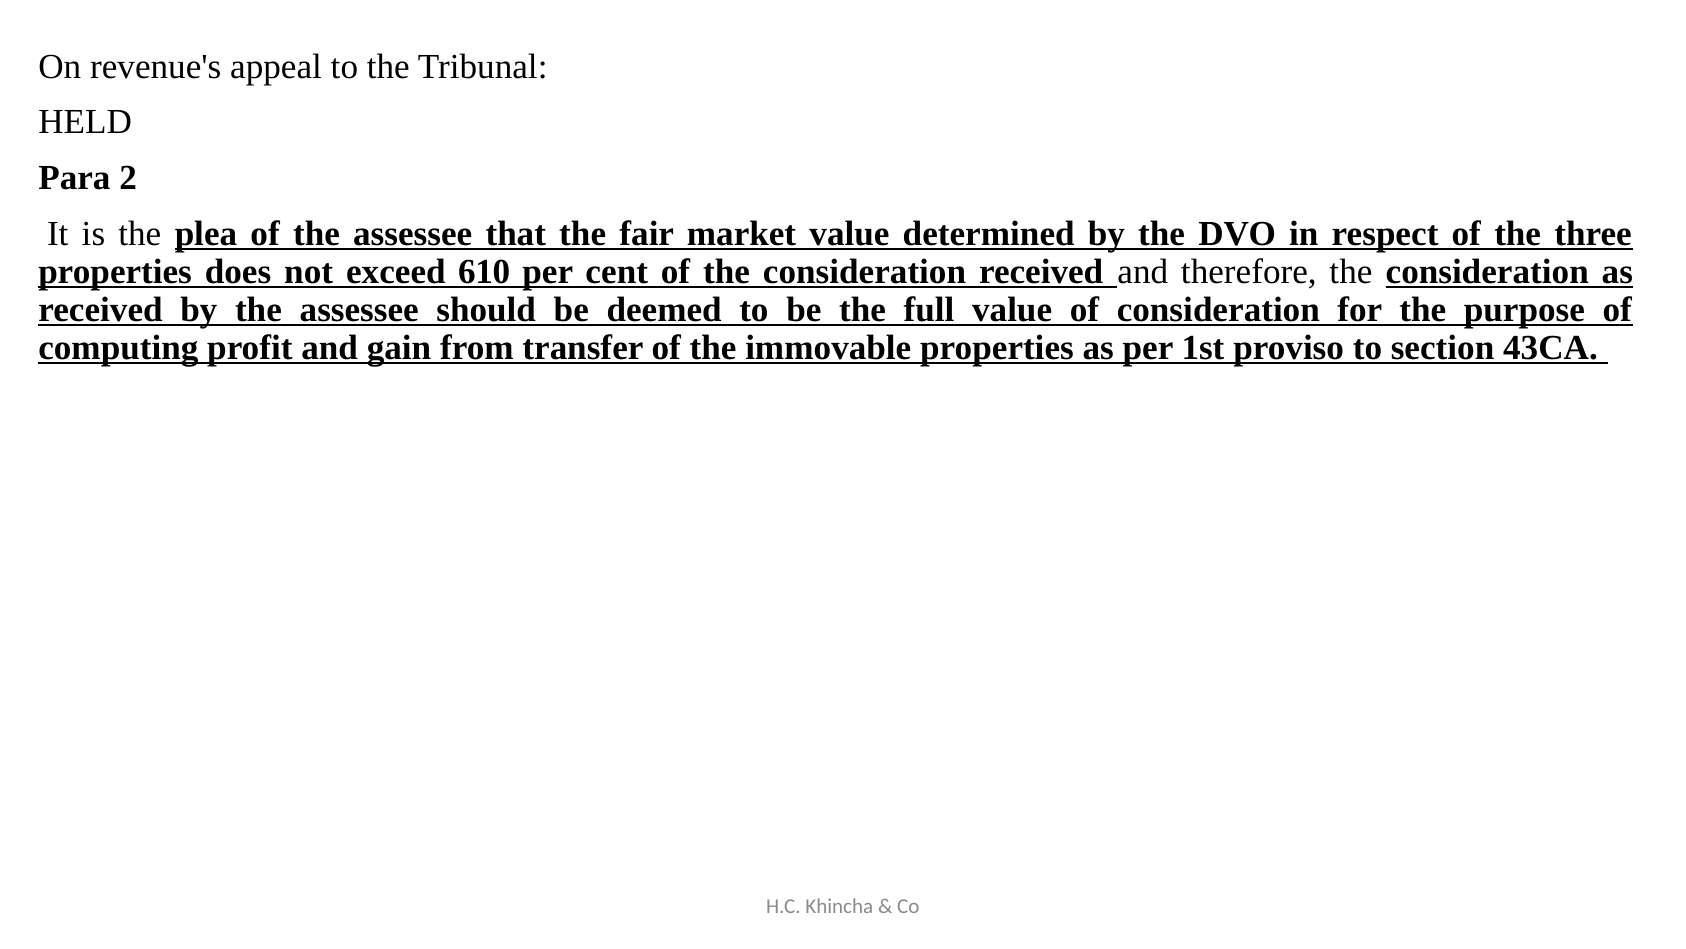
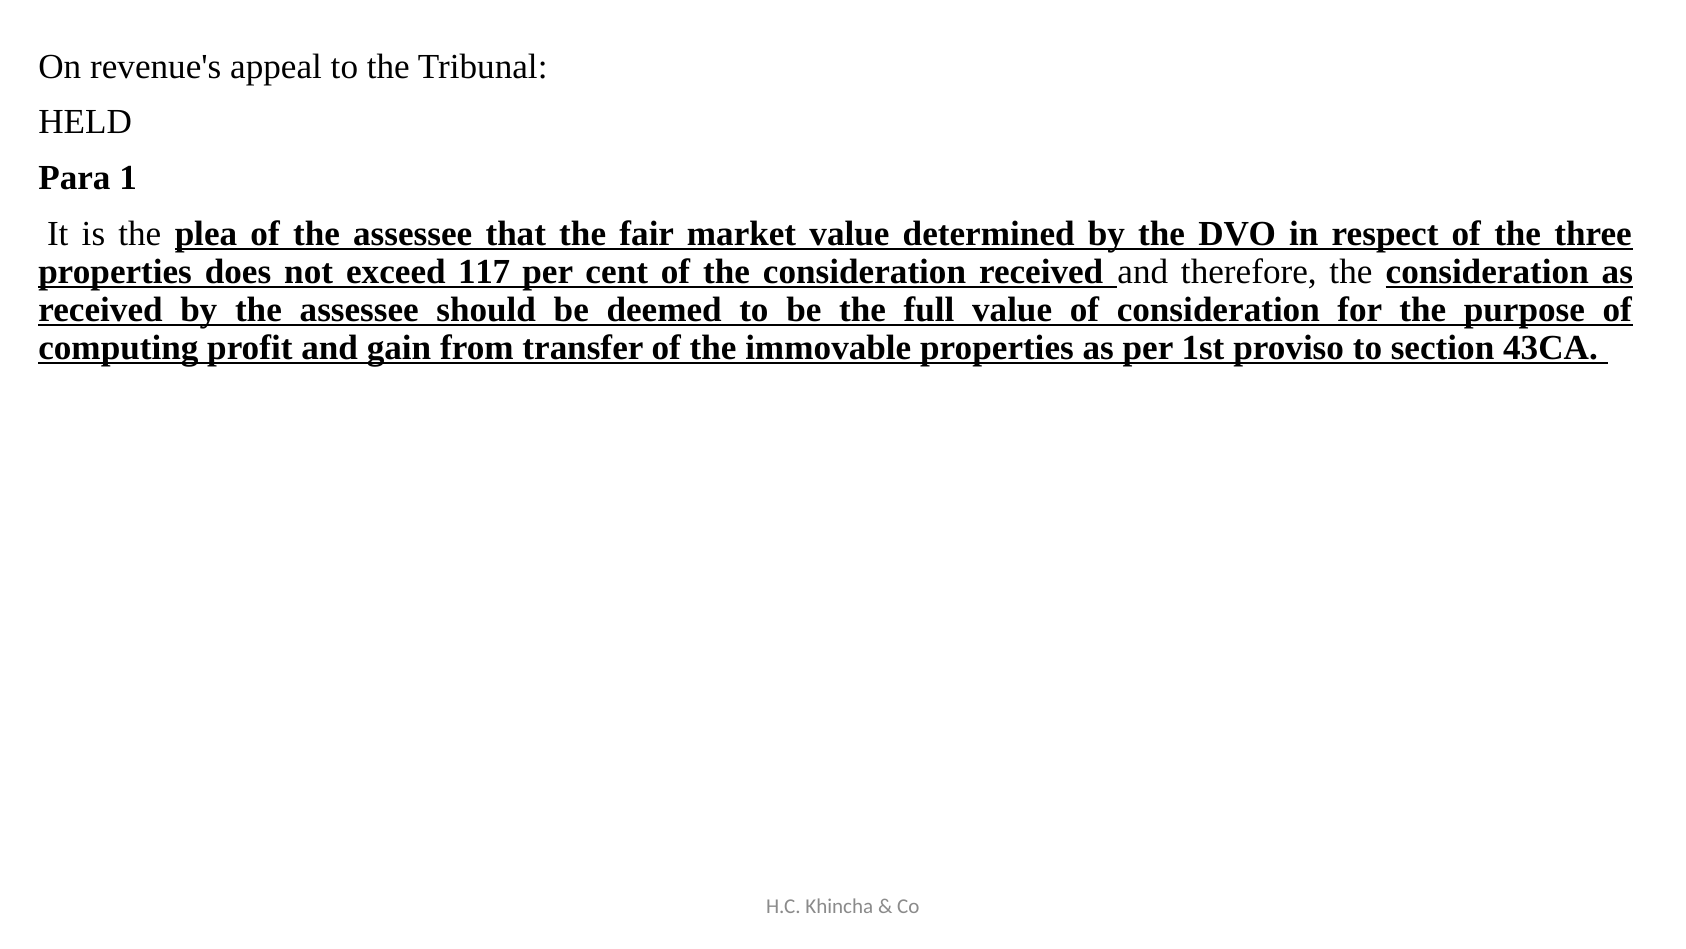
2: 2 -> 1 (128, 178)
610: 610 -> 117 (484, 271)
